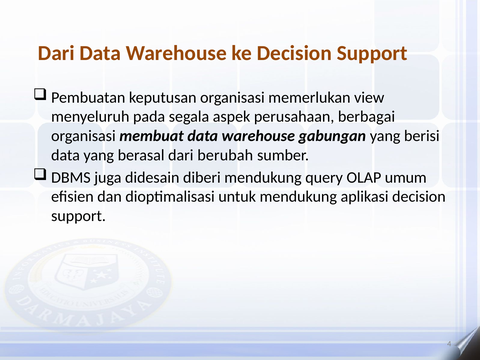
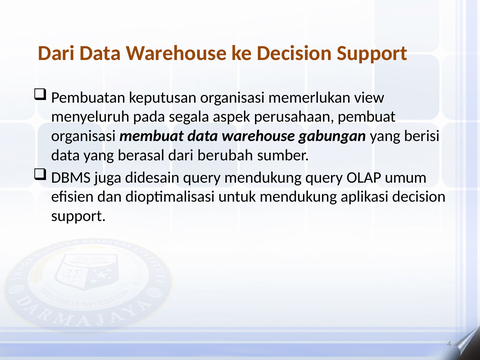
berbagai: berbagai -> pembuat (367, 117)
didesain diberi: diberi -> query (202, 177)
